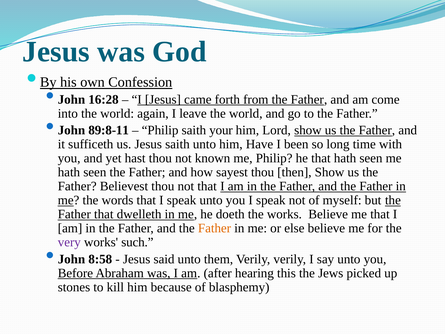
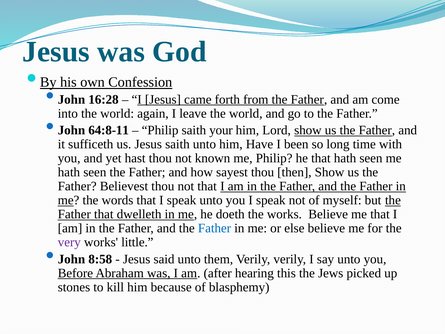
89:8-11: 89:8-11 -> 64:8-11 (109, 130)
Father colour: orange -> blue (215, 228)
such: such -> little (137, 242)
